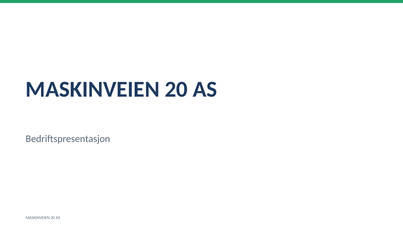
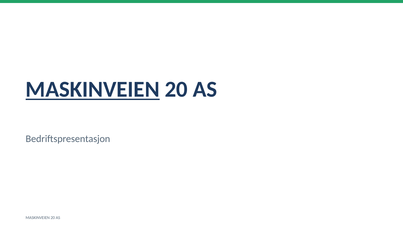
MASKINVEIEN underline: none -> present (93, 89)
